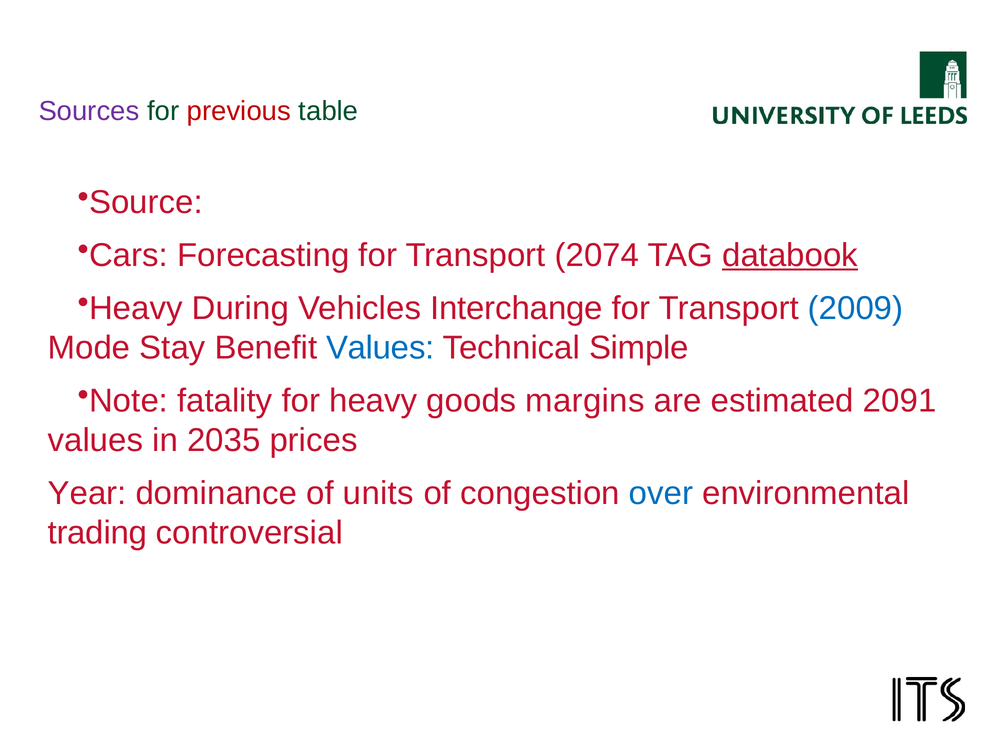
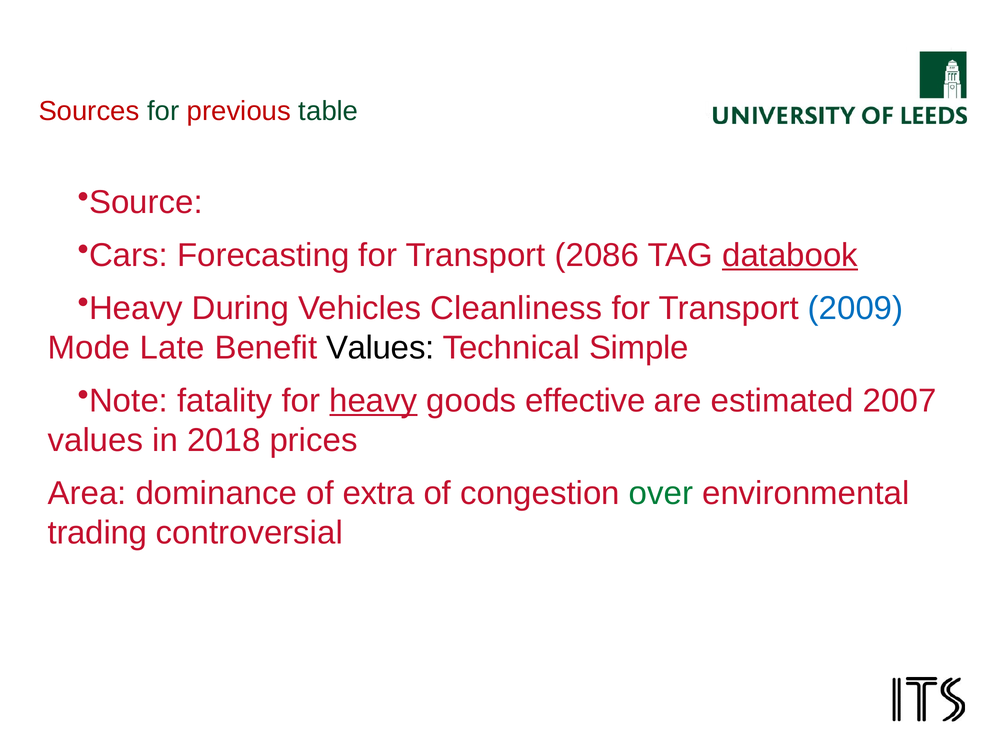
Sources colour: purple -> red (89, 111)
2074: 2074 -> 2086 (597, 255)
Interchange: Interchange -> Cleanliness (516, 308)
Stay: Stay -> Late (172, 348)
Values colour: blue -> black (380, 348)
heavy underline: none -> present (373, 400)
margins: margins -> effective (585, 400)
2091: 2091 -> 2007 (900, 400)
2035: 2035 -> 2018 (224, 440)
Year: Year -> Area (87, 493)
units: units -> extra (379, 493)
over colour: blue -> green (661, 493)
